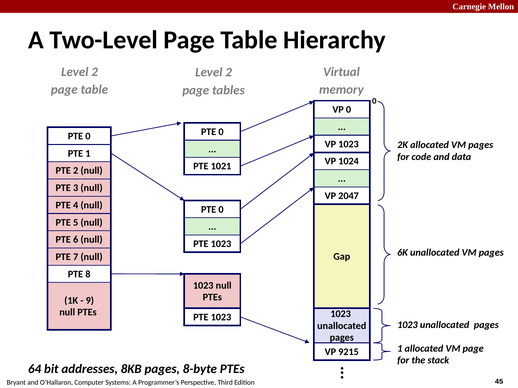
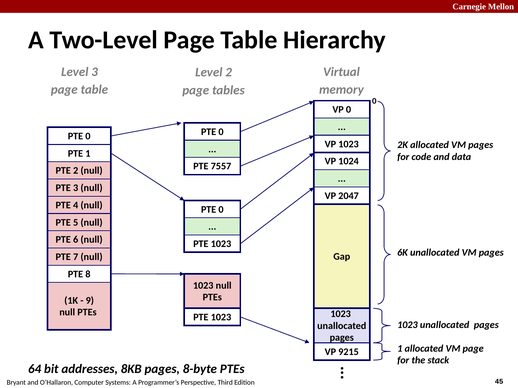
2: 2 -> 3 (95, 72)
1021: 1021 -> 7557 (221, 167)
